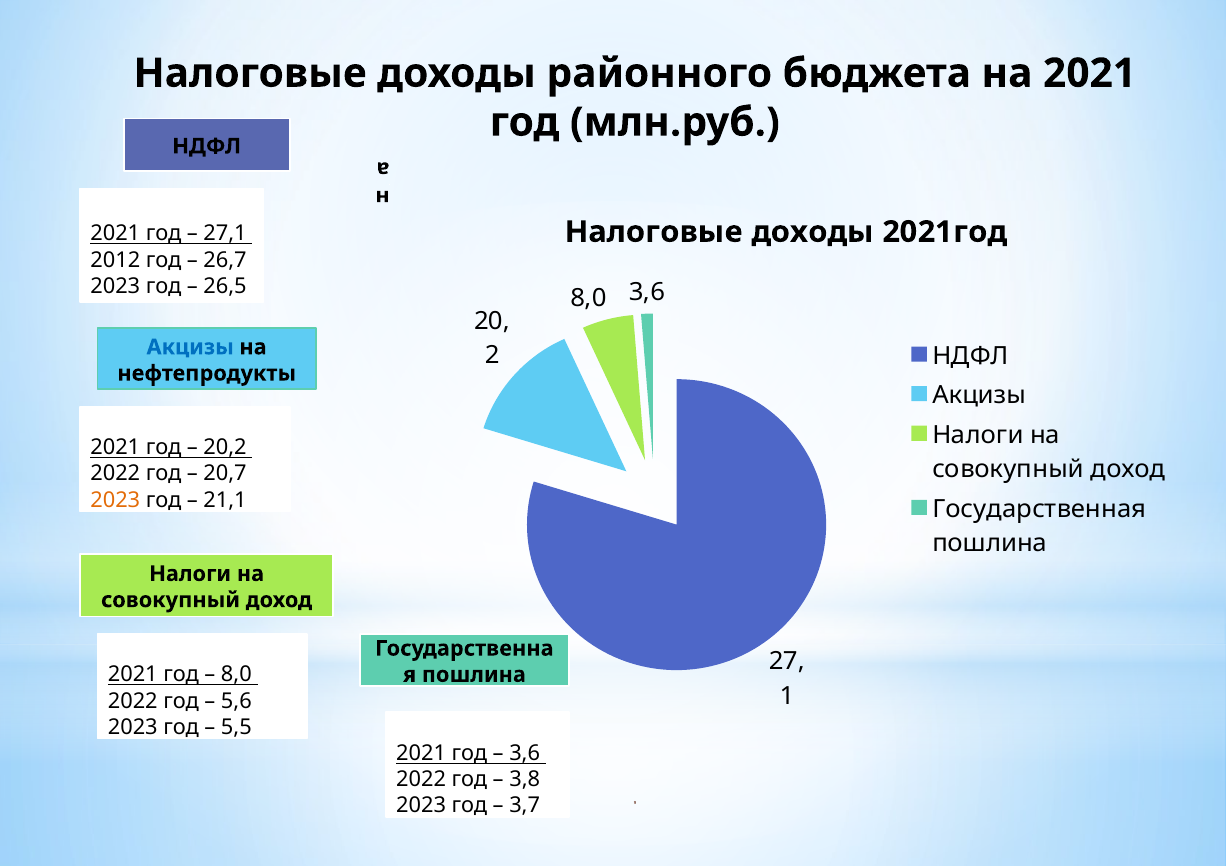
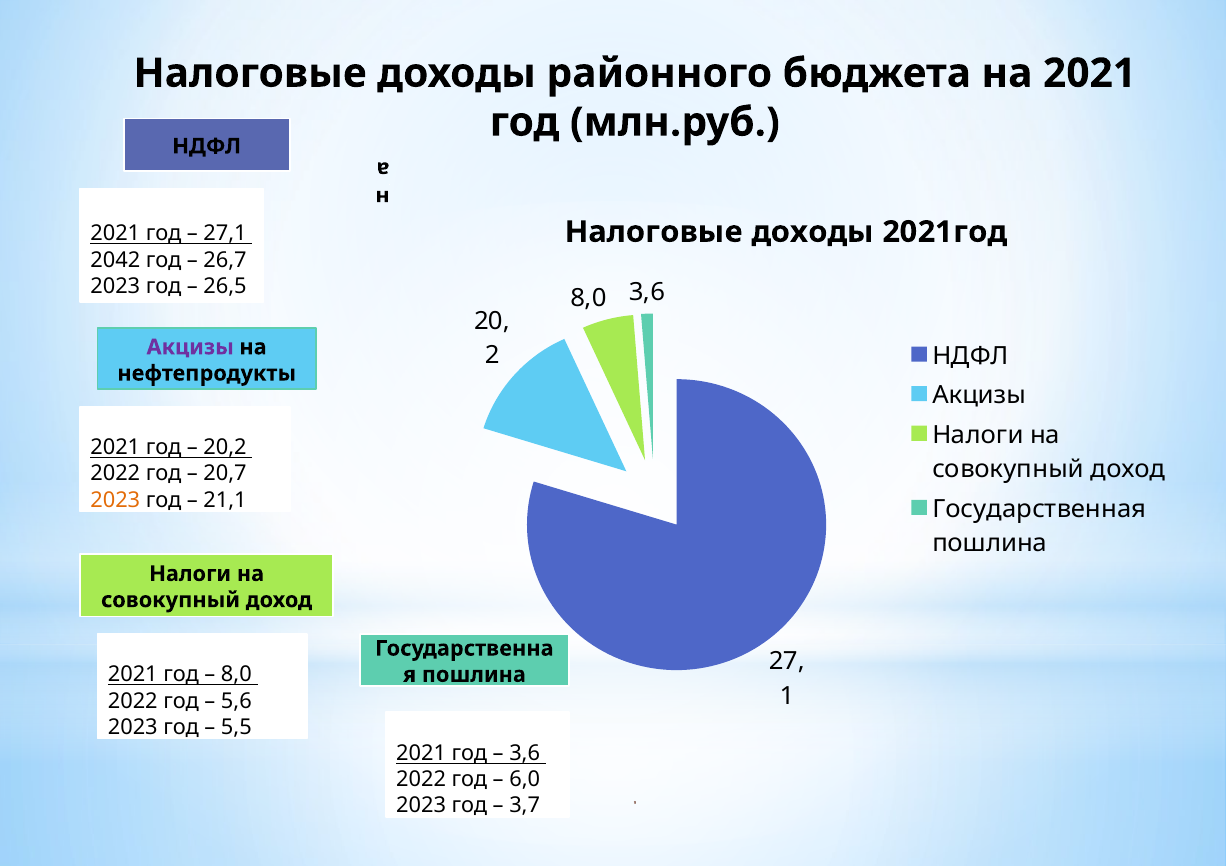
2012: 2012 -> 2042 (115, 260)
Акцизы colour: blue -> purple (190, 347)
3,8: 3,8 -> 6,0 (525, 780)
